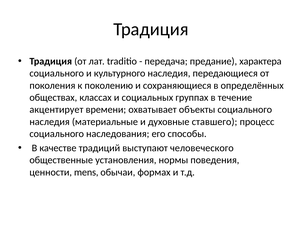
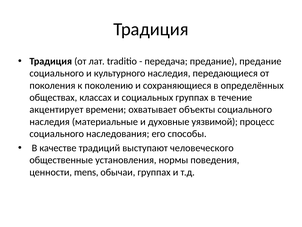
предание характера: характера -> предание (260, 61)
ставшего: ставшего -> уязвимой (215, 122)
обычаи формах: формах -> группах (154, 172)
